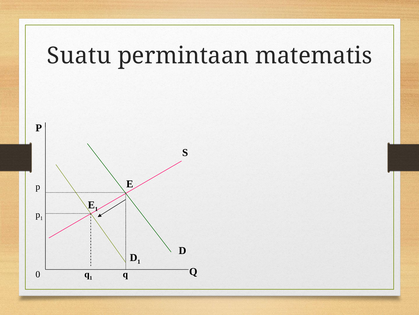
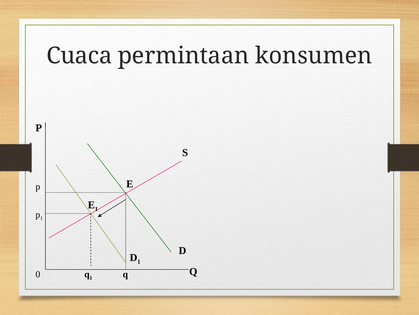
Suatu: Suatu -> Cuaca (79, 56)
matematis: matematis -> konsumen (314, 56)
